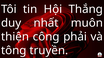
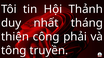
Thắng: Thắng -> Thảnh (86, 9)
muôn: muôn -> tháng (87, 23)
